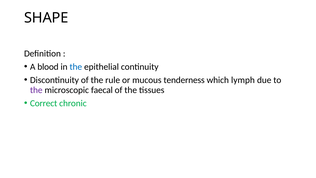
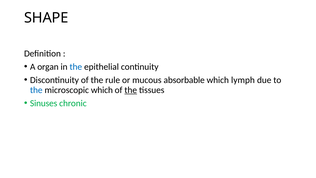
blood: blood -> organ (48, 67)
tenderness: tenderness -> absorbable (184, 80)
the colour: purple -> blue (36, 90)
microscopic faecal: faecal -> which (102, 90)
the underline: none -> present (131, 90)
Correct: Correct -> Sinuses (44, 103)
